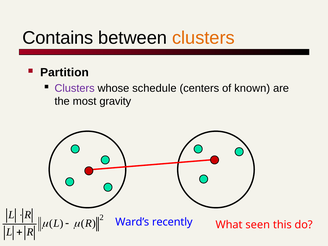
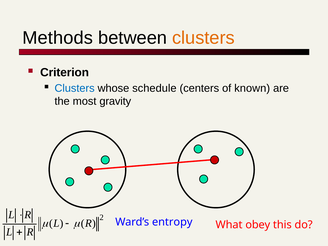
Contains: Contains -> Methods (58, 38)
Partition: Partition -> Criterion (65, 72)
Clusters colour: purple -> blue (75, 88)
recently: recently -> entropy (172, 222)
seen: seen -> obey (258, 225)
